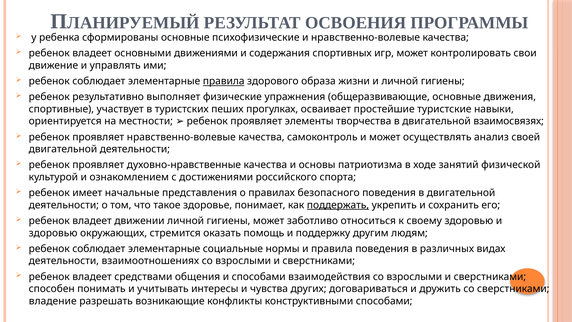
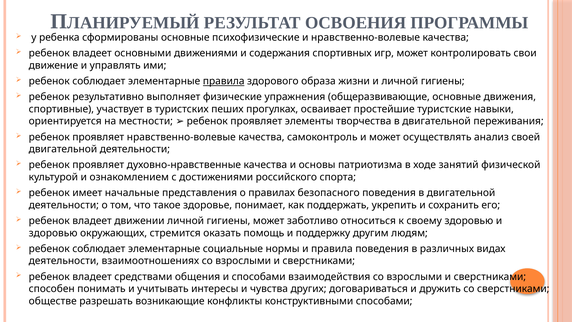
взаимосвязях: взаимосвязях -> переживания (509, 121)
поддержать underline: present -> none (338, 205)
владение: владение -> обществе (53, 301)
